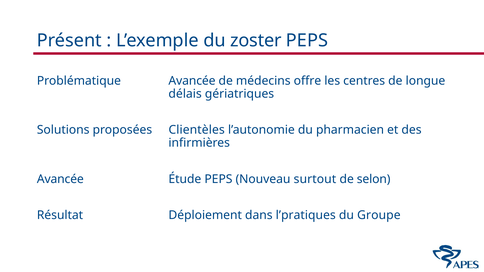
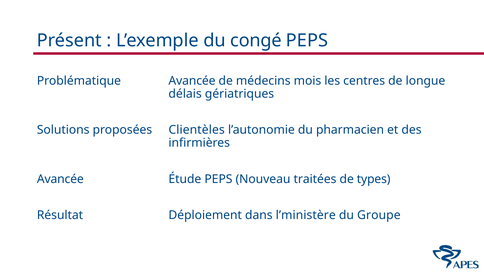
zoster: zoster -> congé (256, 41)
offre: offre -> mois (307, 81)
surtout: surtout -> traitées (315, 179)
selon: selon -> types (374, 179)
l’pratiques: l’pratiques -> l’ministère (306, 216)
